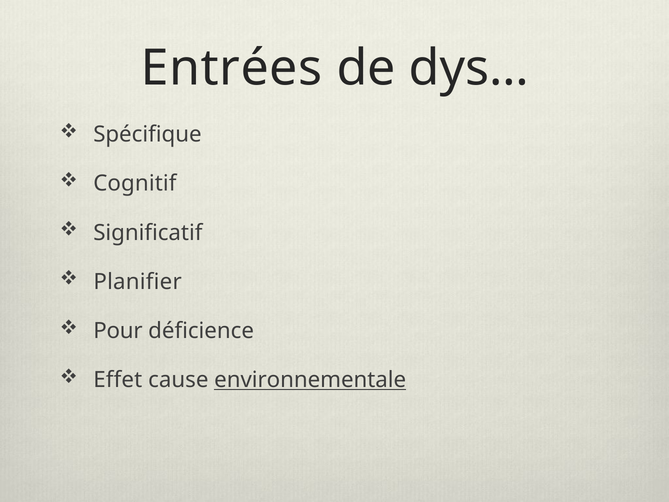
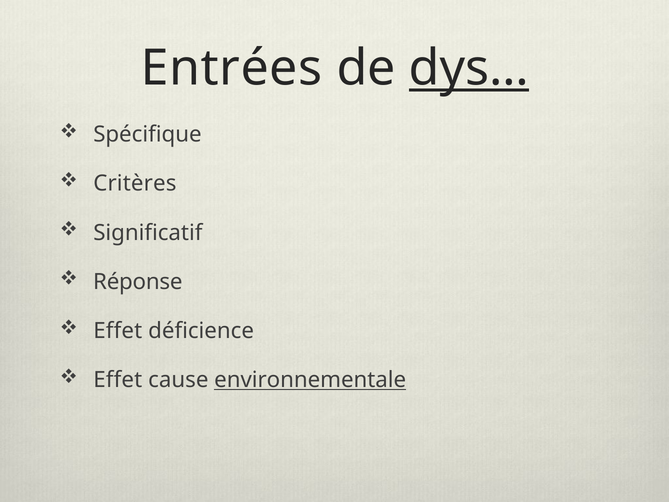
dys… underline: none -> present (469, 68)
Cognitif: Cognitif -> Critères (135, 183)
Planifier: Planifier -> Réponse (138, 282)
Pour: Pour -> Effet (118, 331)
